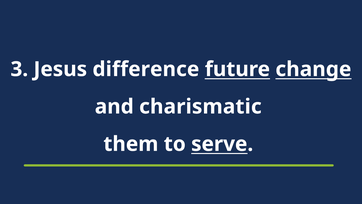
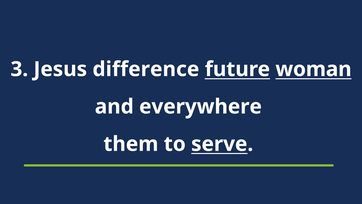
change: change -> woman (314, 69)
charismatic: charismatic -> everywhere (200, 106)
